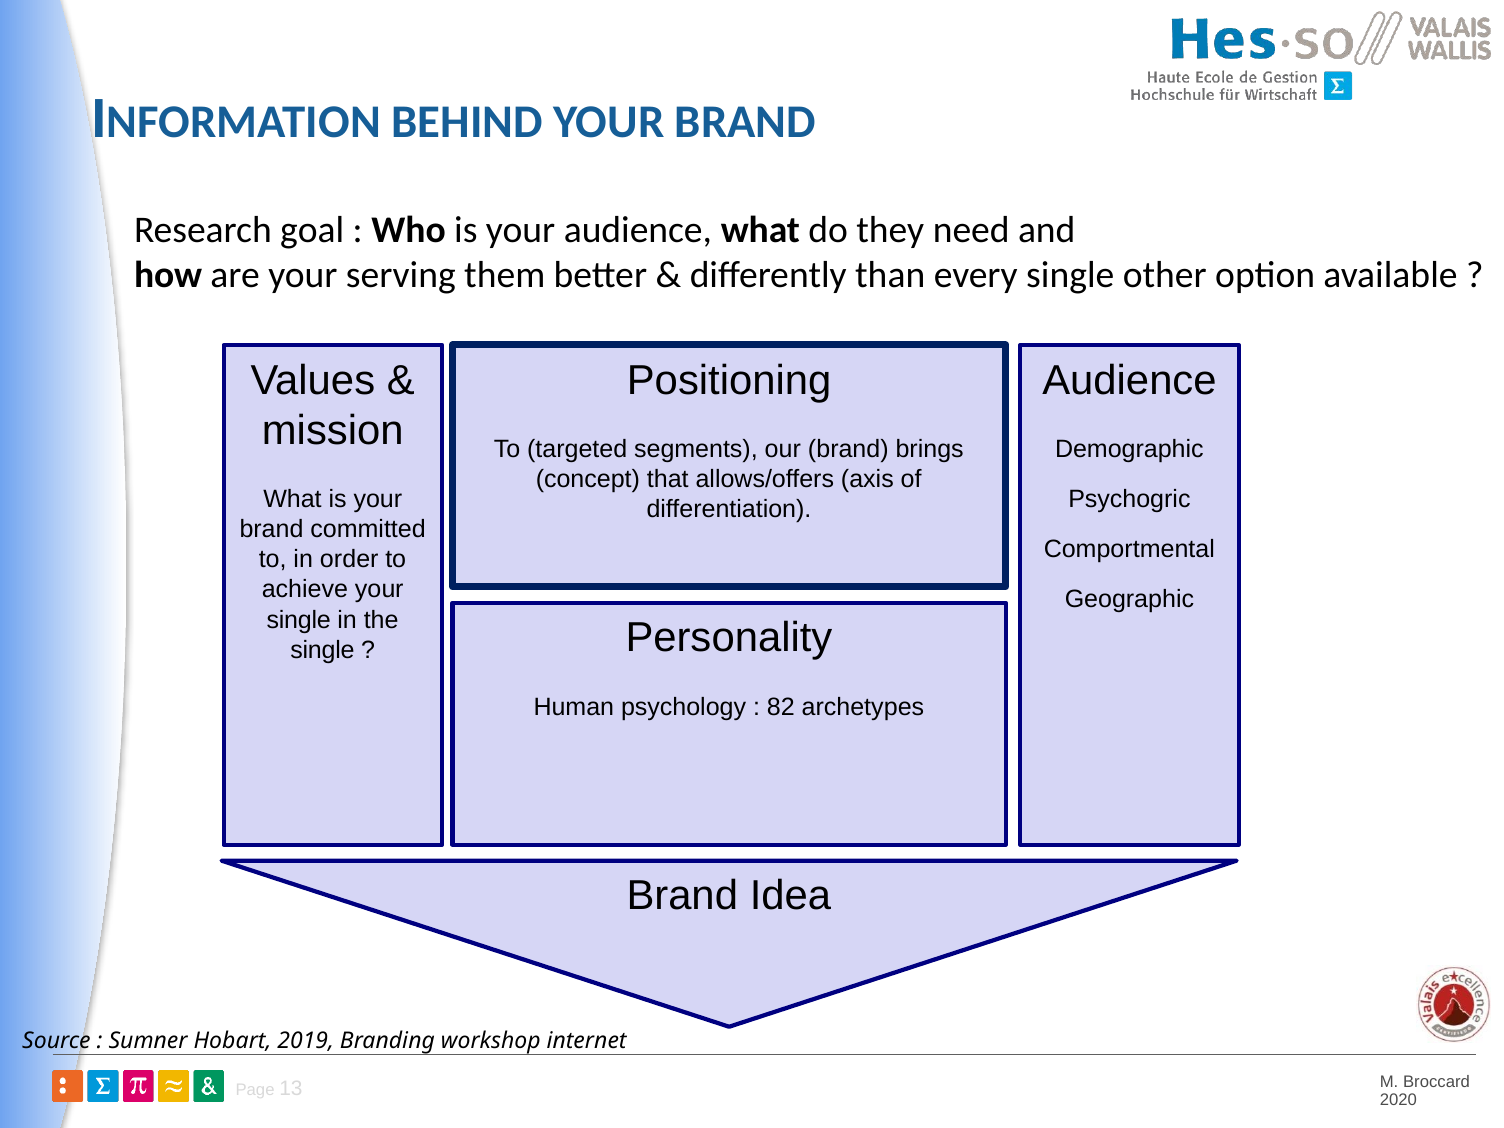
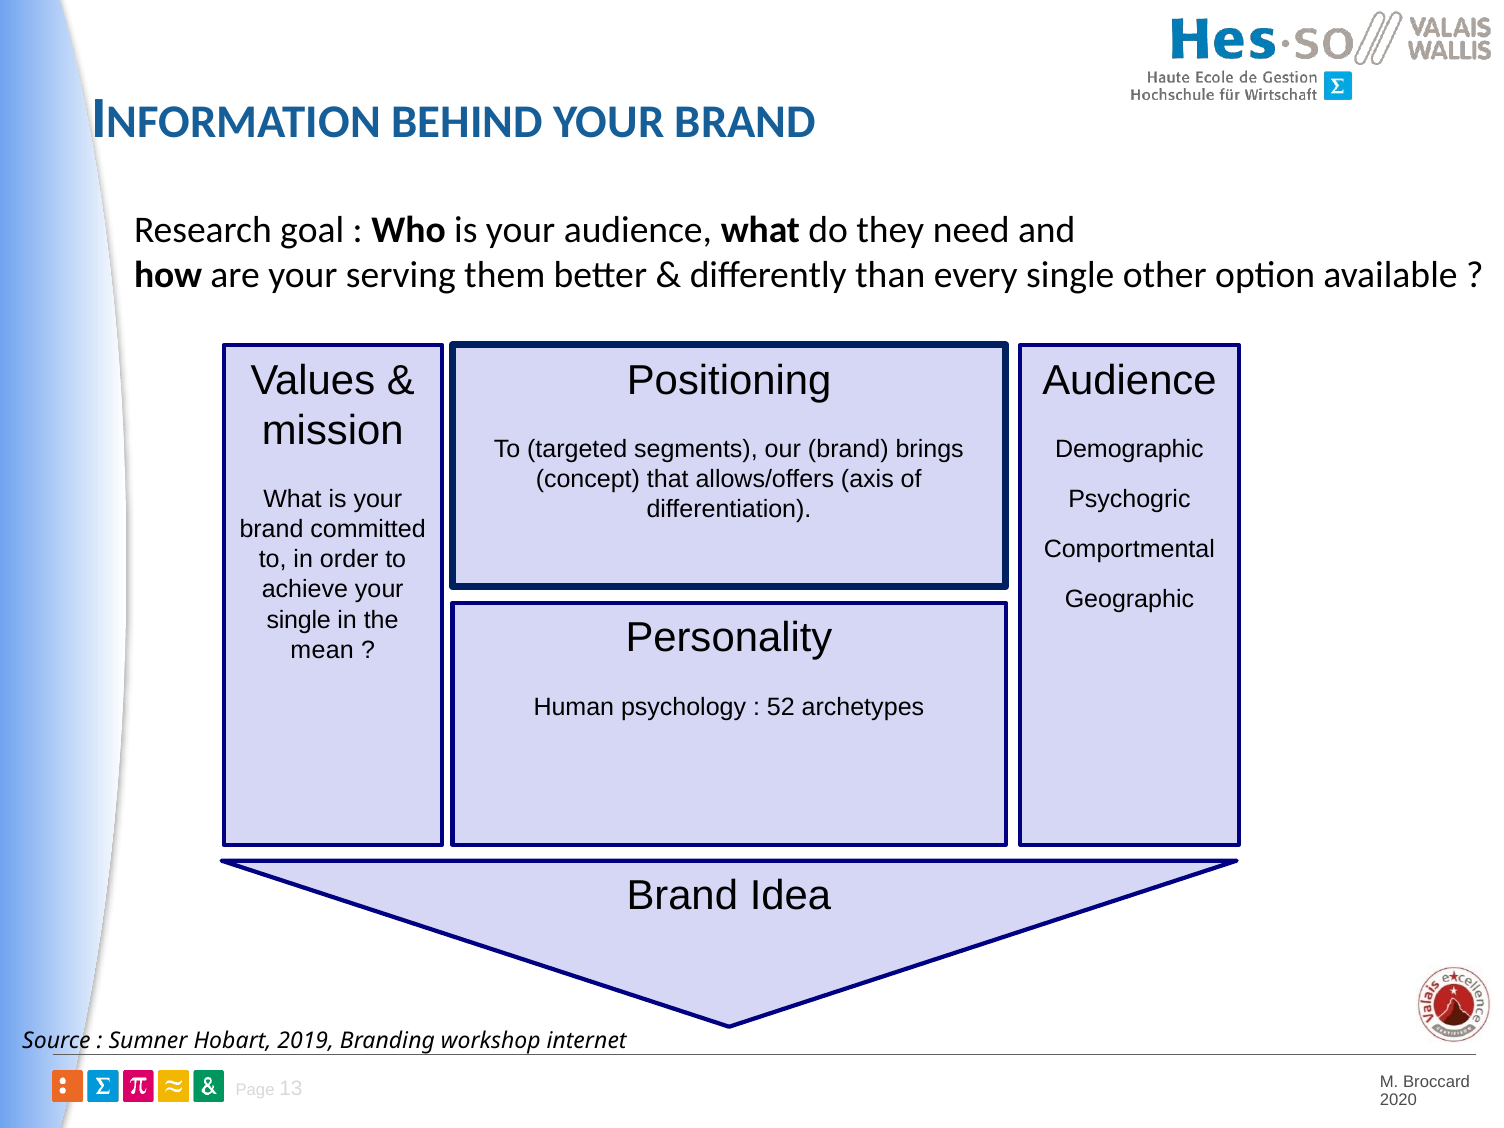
single: single -> mean (322, 650)
82: 82 -> 52 (781, 707)
